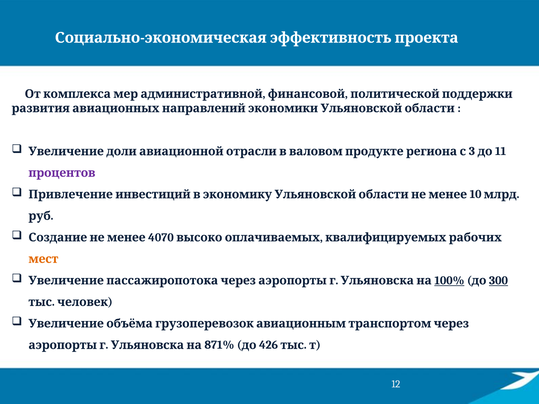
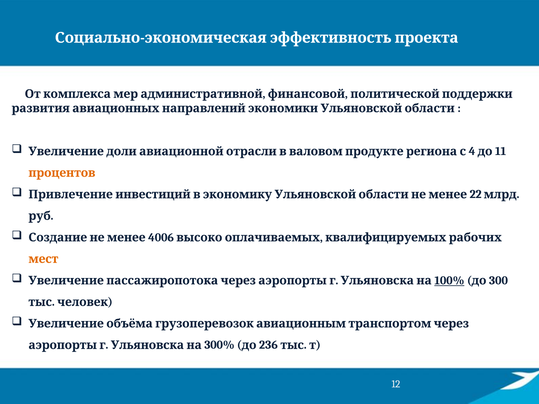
3: 3 -> 4 (472, 151)
процентов colour: purple -> orange (62, 173)
10: 10 -> 22 (476, 194)
4070: 4070 -> 4006 (161, 238)
300 underline: present -> none (499, 281)
871%: 871% -> 300% (219, 345)
426: 426 -> 236 (268, 345)
